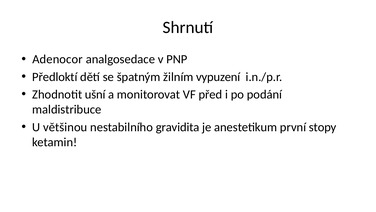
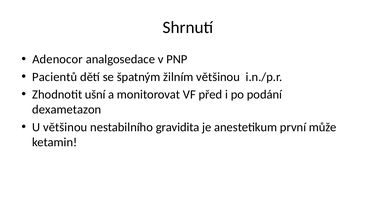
Předloktí: Předloktí -> Pacientů (55, 77)
žilním vypuzení: vypuzení -> většinou (218, 77)
maldistribuce: maldistribuce -> dexametazon (67, 109)
stopy: stopy -> může (323, 127)
